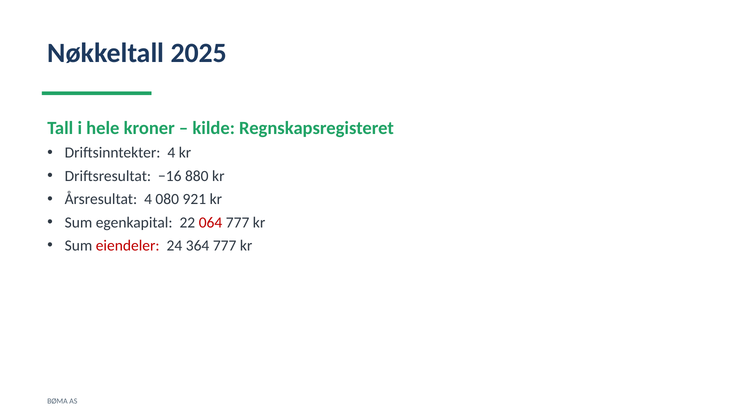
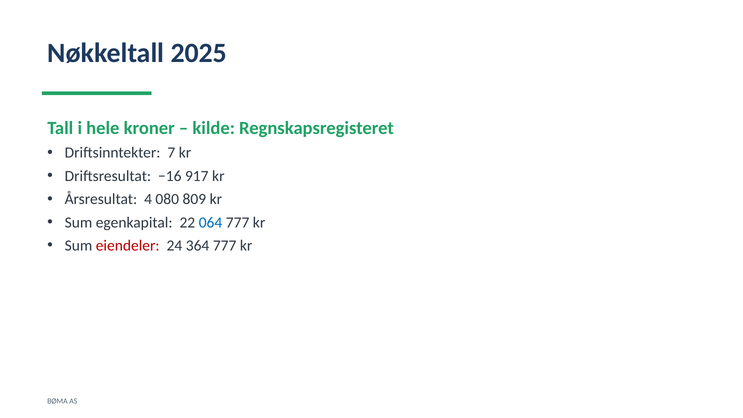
Driftsinntekter 4: 4 -> 7 (171, 153)
880: 880 -> 917 (197, 176)
921: 921 -> 809 (194, 199)
064 colour: red -> blue (211, 222)
